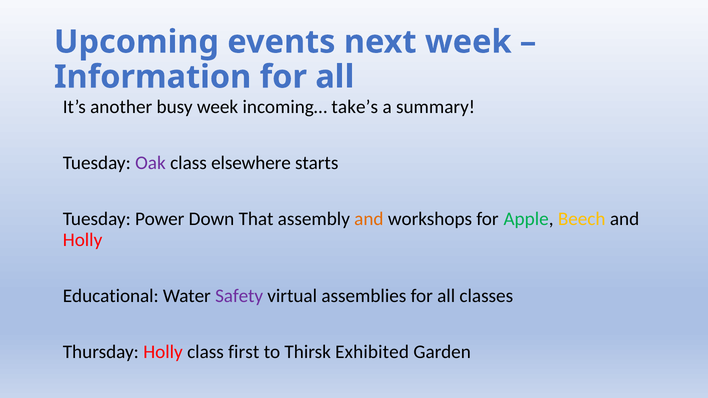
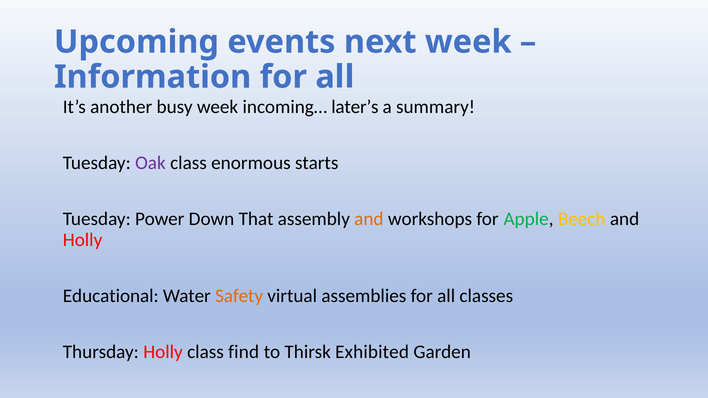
take’s: take’s -> later’s (355, 107)
elsewhere: elsewhere -> enormous (251, 163)
Safety colour: purple -> orange (239, 296)
first: first -> find (244, 352)
